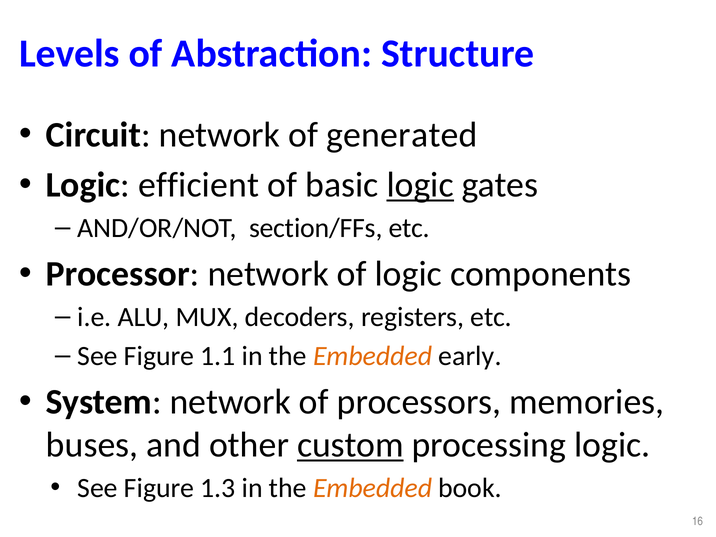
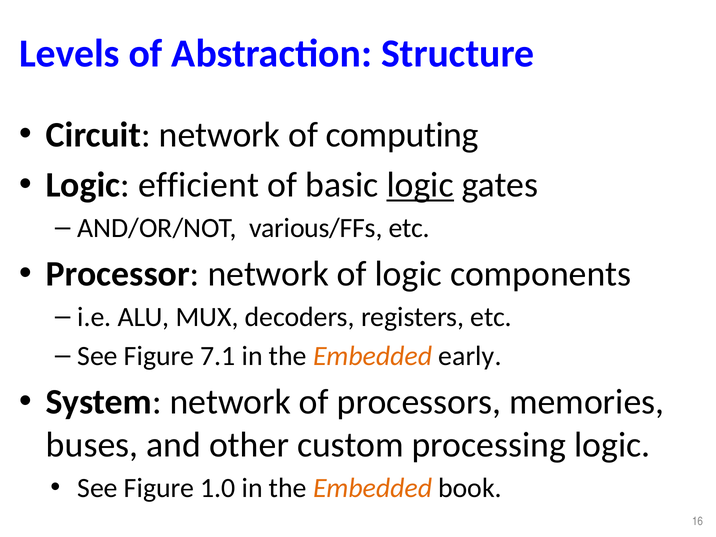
generated: generated -> computing (402, 135)
section/FFs: section/FFs -> various/FFs (316, 228)
1.1: 1.1 -> 7.1 (218, 356)
custom underline: present -> none (350, 445)
1.3: 1.3 -> 1.0 (218, 488)
